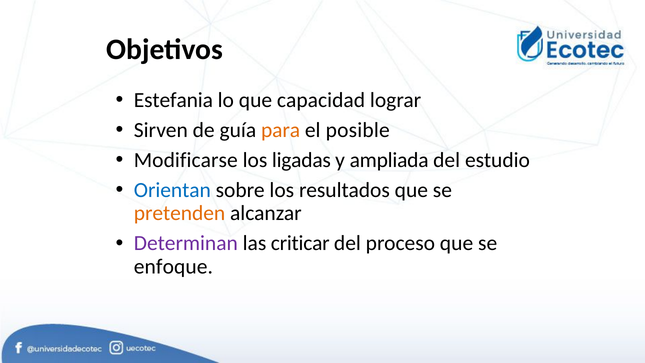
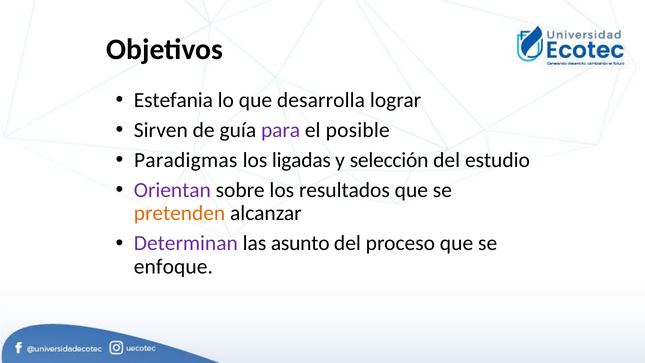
capacidad: capacidad -> desarrolla (321, 100)
para colour: orange -> purple (281, 130)
Modificarse: Modificarse -> Paradigmas (186, 160)
ampliada: ampliada -> selección (389, 160)
Orientan colour: blue -> purple (172, 190)
criticar: criticar -> asunto (300, 243)
